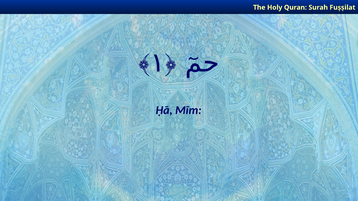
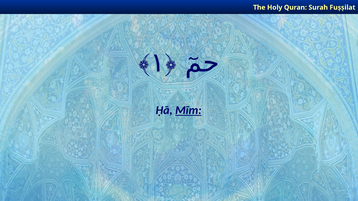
Mīm underline: none -> present (188, 111)
